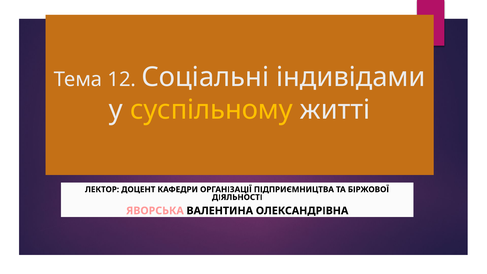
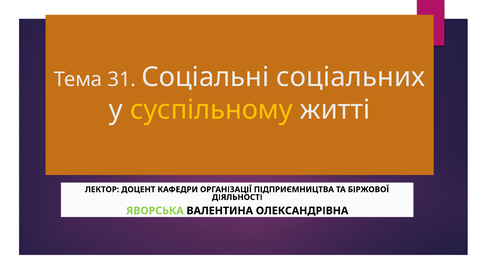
12: 12 -> 31 (122, 79)
індивідами: індивідами -> соціальних (351, 77)
ЯВОРСЬКА colour: pink -> light green (155, 211)
